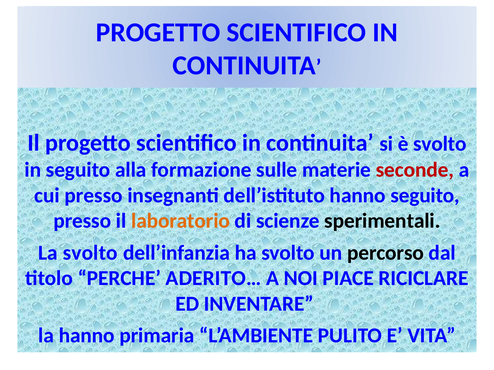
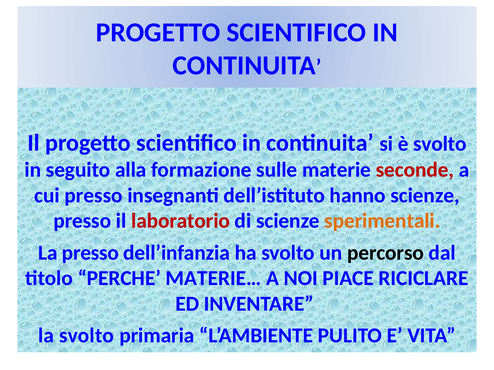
hanno seguito: seguito -> scienze (425, 196)
laboratorio colour: orange -> red (181, 221)
sperimentali colour: black -> orange (382, 221)
La svolto: svolto -> presso (90, 253)
ADERITO…: ADERITO… -> MATERIE… (213, 279)
la hanno: hanno -> svolto (87, 336)
